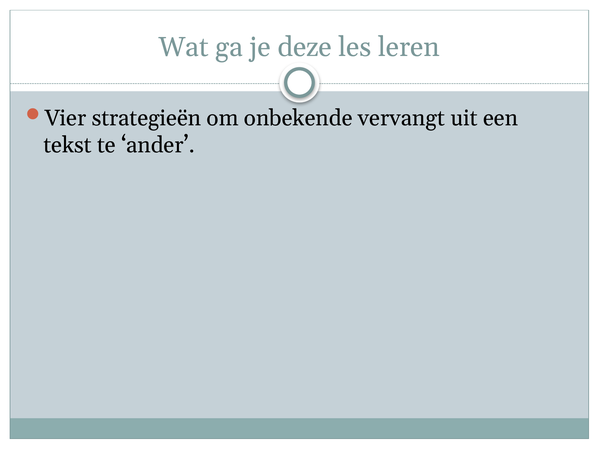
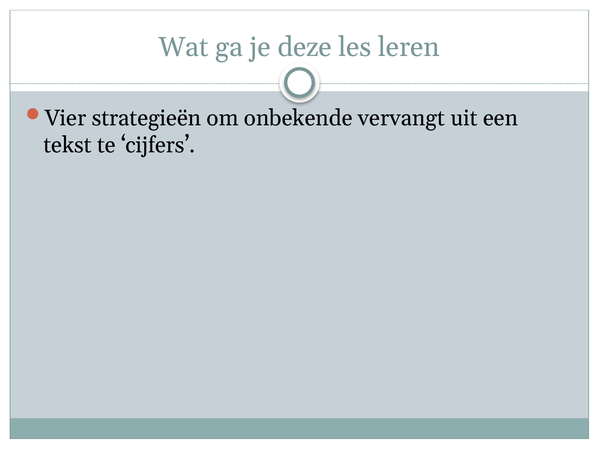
ander: ander -> cijfers (158, 145)
